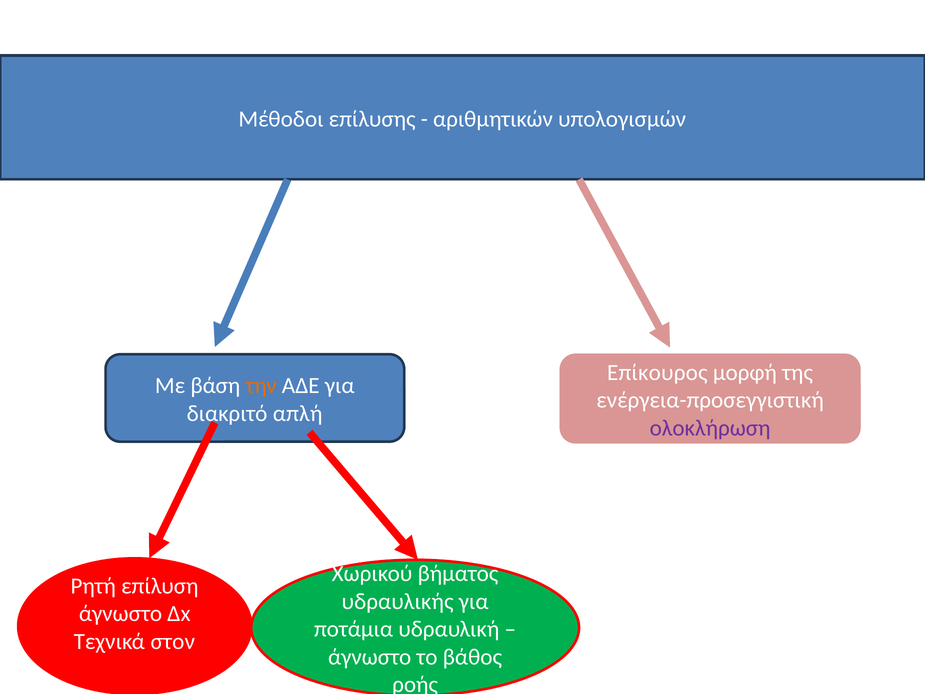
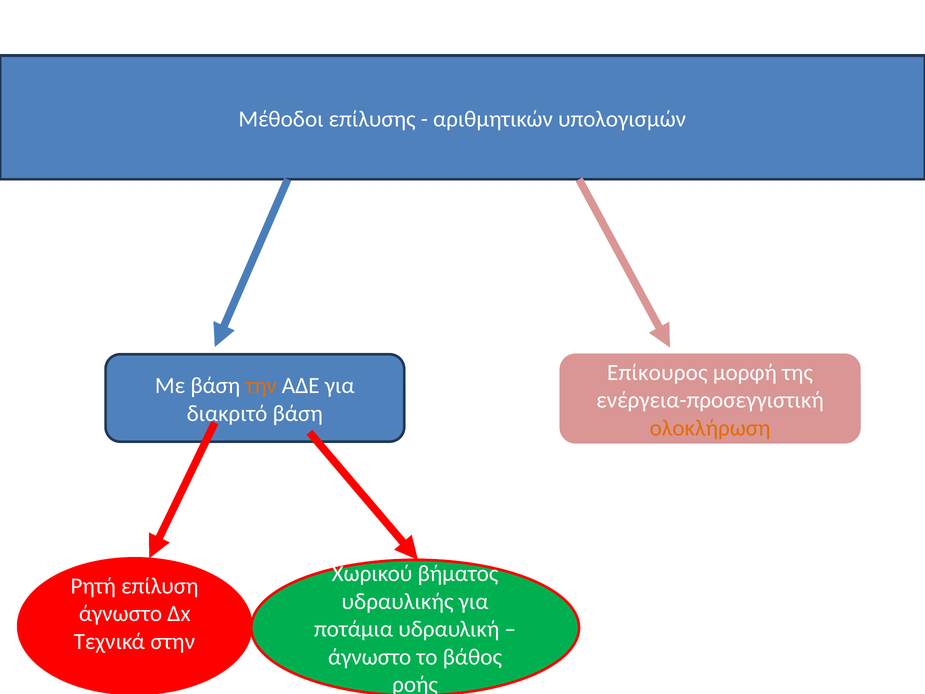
απλή: απλή -> βάση (298, 413)
ολοκλήρωση colour: purple -> orange (710, 428)
στον: στον -> στην (173, 641)
